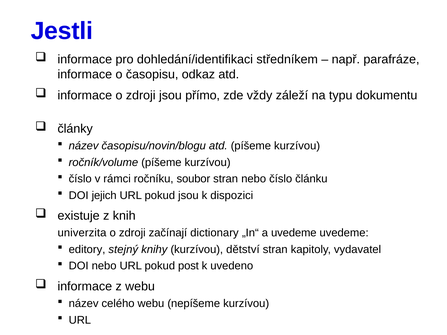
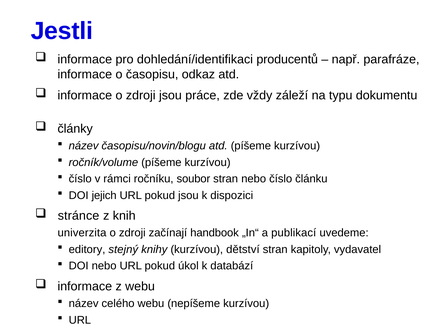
středníkem: středníkem -> producentů (287, 60)
přímo: přímo -> práce (203, 96)
existuje: existuje -> stránce (79, 216)
dictionary: dictionary -> handbook (215, 233)
a uvedeme: uvedeme -> publikací (294, 233)
post: post -> úkol (188, 266)
uvedeno: uvedeno -> databází (232, 266)
